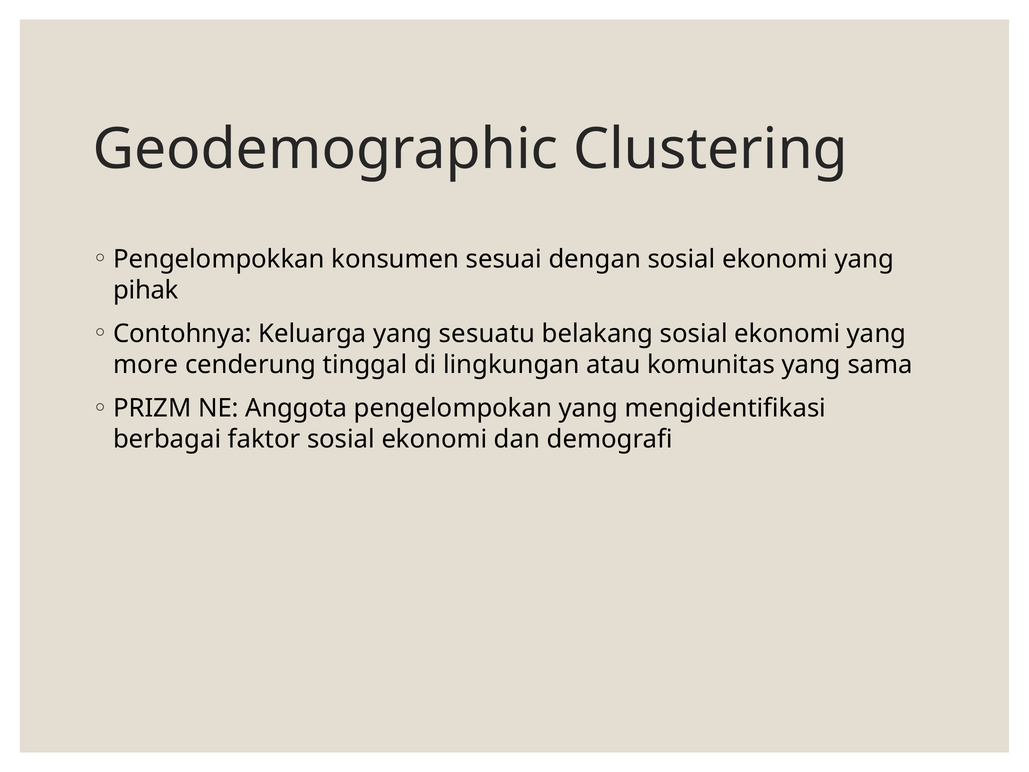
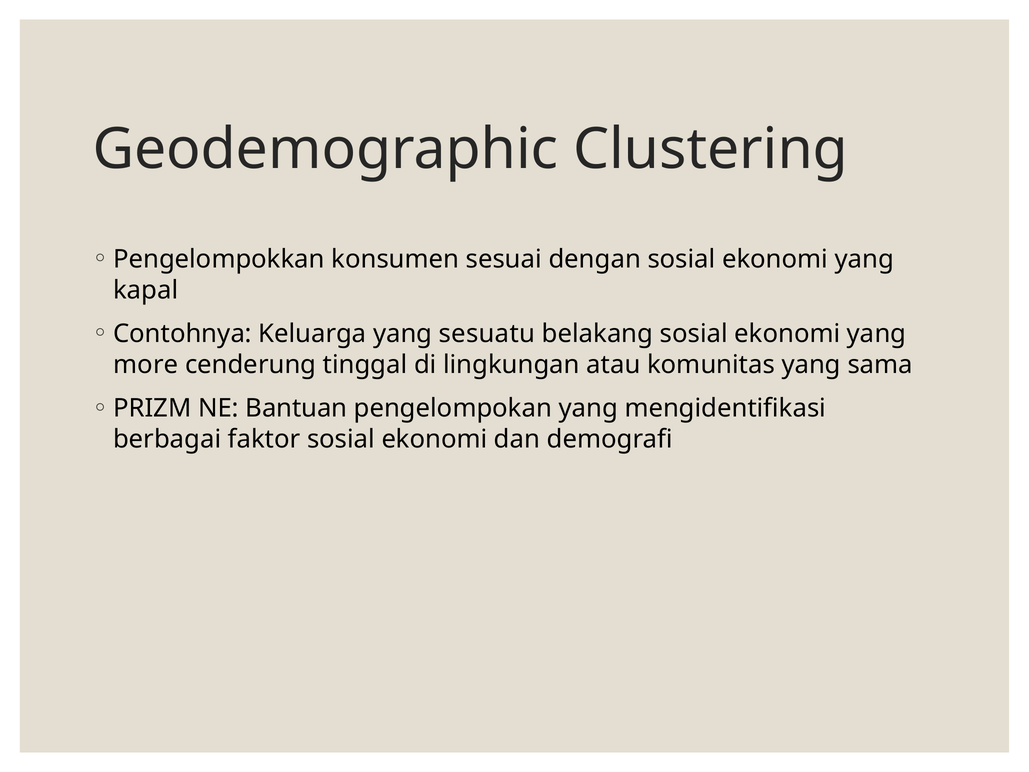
pihak: pihak -> kapal (146, 290)
Anggota: Anggota -> Bantuan (296, 408)
